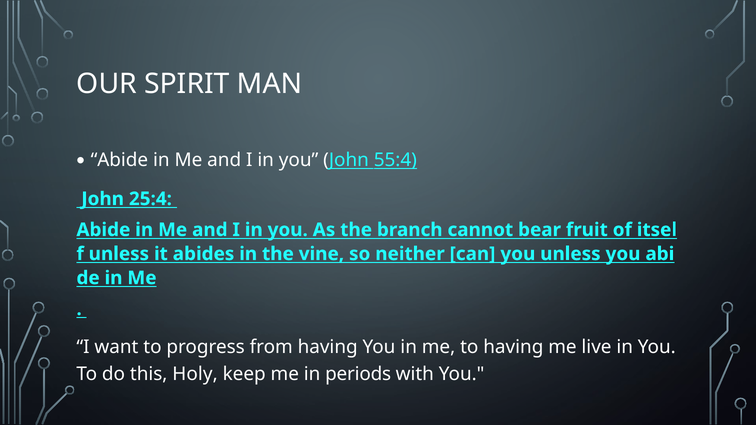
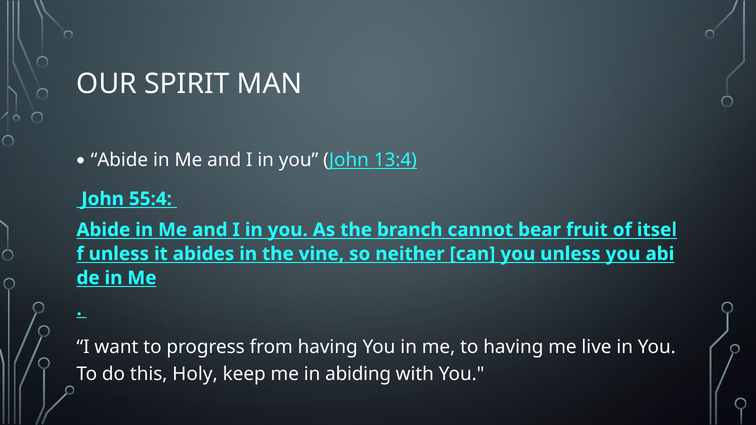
55:4: 55:4 -> 13:4 (395, 160)
25:4: 25:4 -> 55:4 (150, 199)
periods: periods -> abiding (358, 374)
